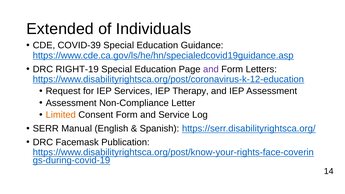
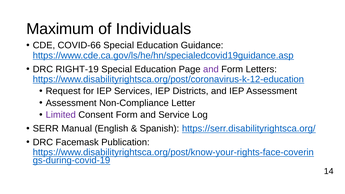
Extended: Extended -> Maximum (60, 29)
COVID-39: COVID-39 -> COVID-66 (79, 45)
Therapy: Therapy -> Districts (191, 91)
Limited colour: orange -> purple (61, 115)
